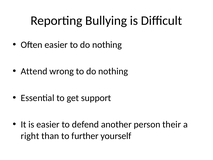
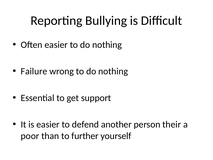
Attend: Attend -> Failure (34, 71)
right: right -> poor (30, 136)
